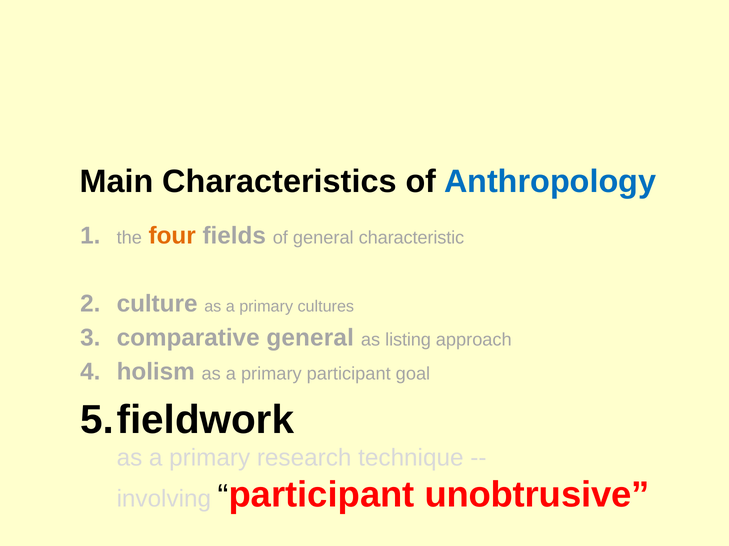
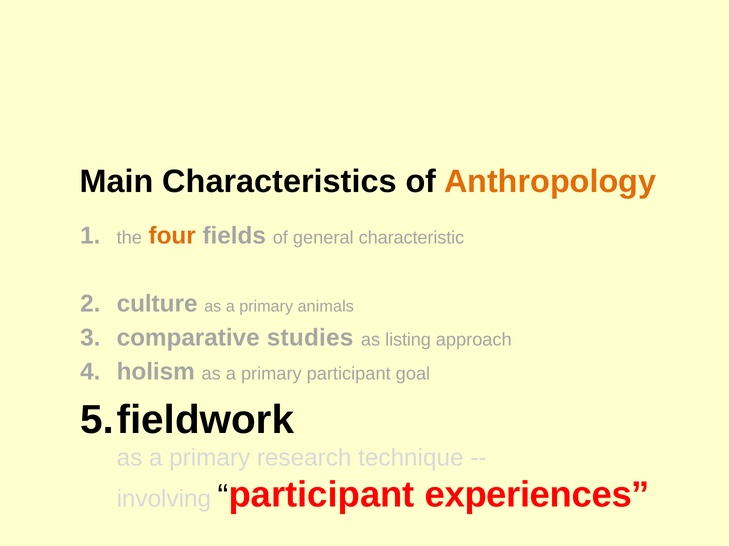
Anthropology colour: blue -> orange (550, 182)
cultures: cultures -> animals (326, 307)
comparative general: general -> studies (310, 338)
unobtrusive: unobtrusive -> experiences (537, 495)
